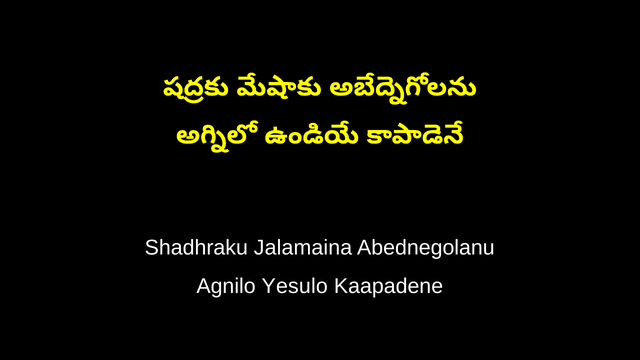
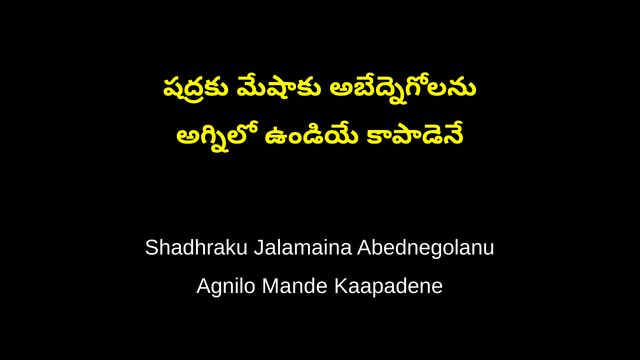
Yesulo: Yesulo -> Mande (295, 286)
